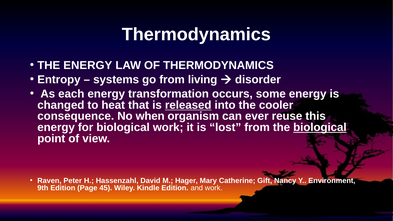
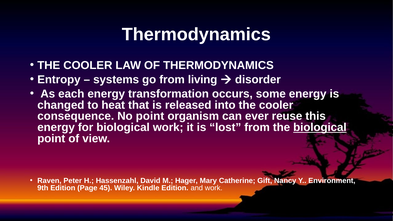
ENERGY: ENERGY -> COOLER (88, 65)
released underline: present -> none (188, 105)
No when: when -> point (150, 116)
